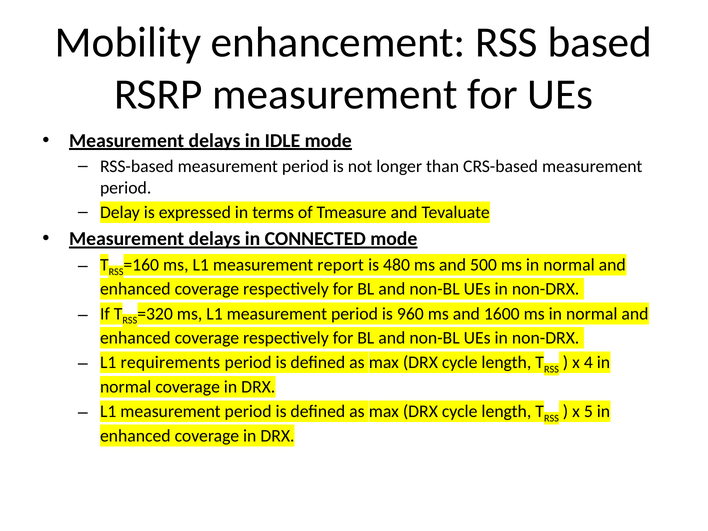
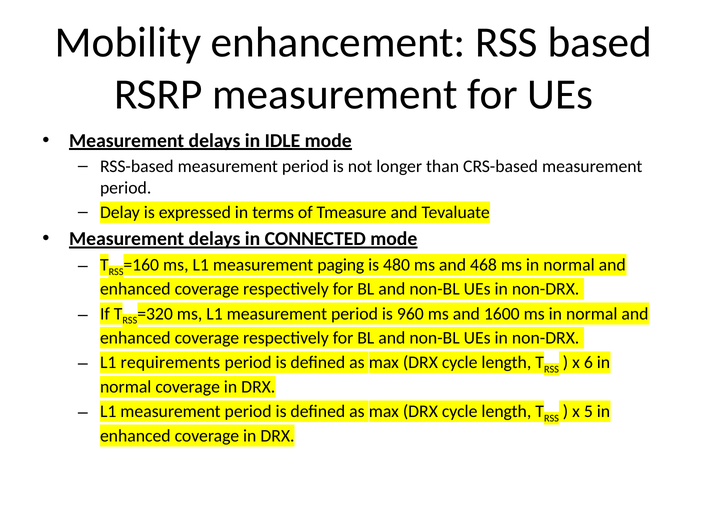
report: report -> paging (341, 265)
500: 500 -> 468 (484, 265)
4: 4 -> 6 (588, 363)
